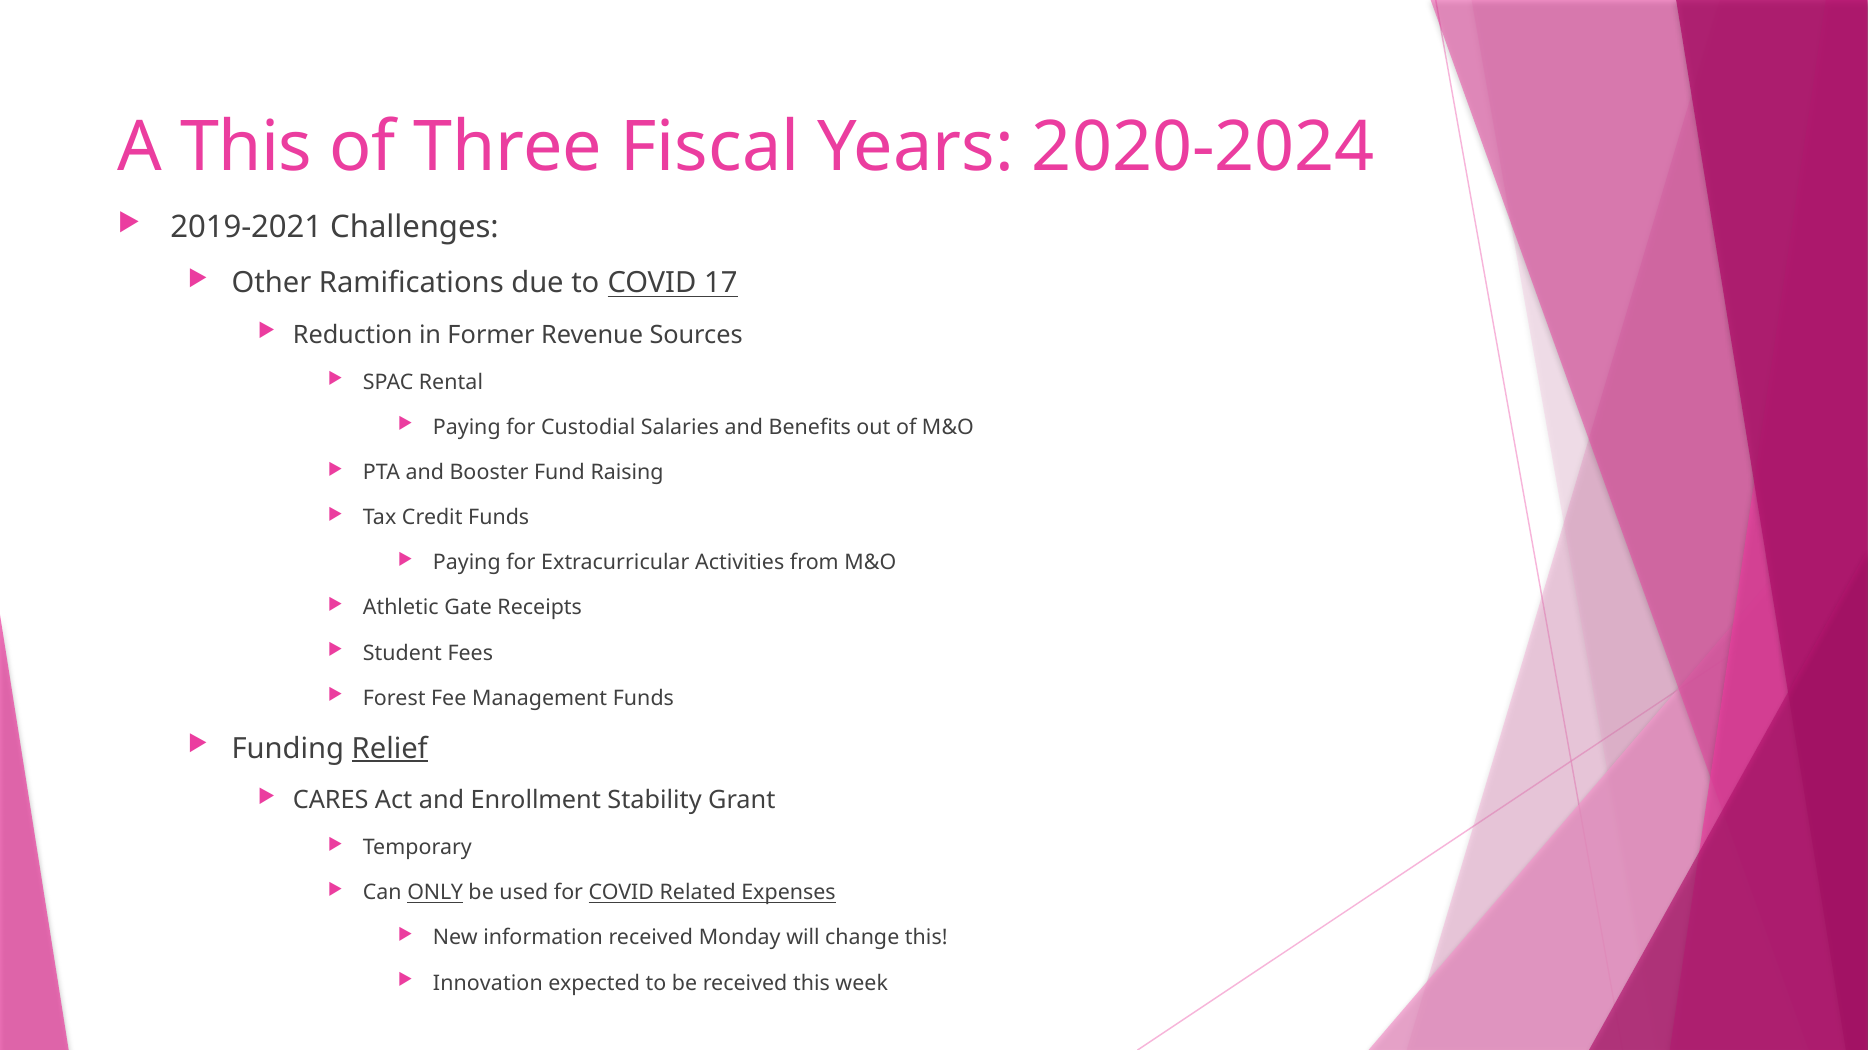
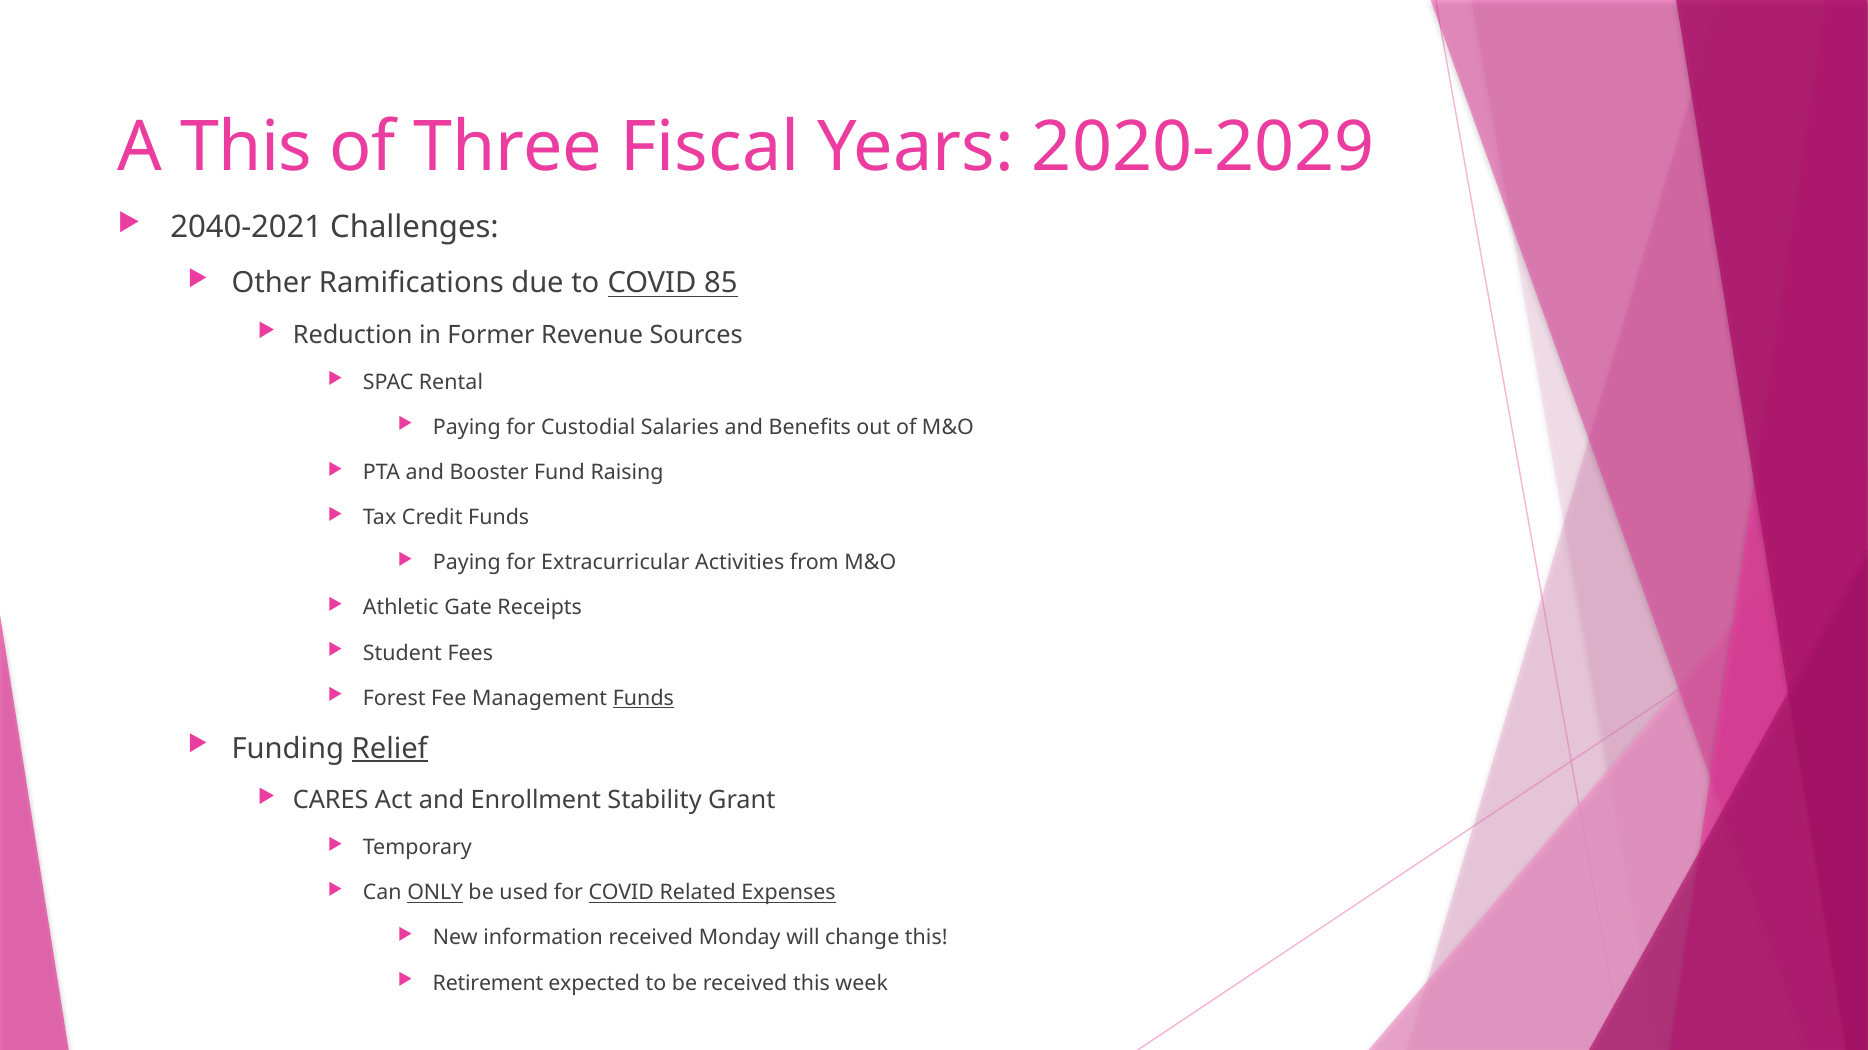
2020-2024: 2020-2024 -> 2020-2029 (1203, 147)
2019-2021: 2019-2021 -> 2040-2021 (246, 228)
17: 17 -> 85 (721, 283)
Funds underline: none -> present (643, 699)
Innovation: Innovation -> Retirement (488, 984)
